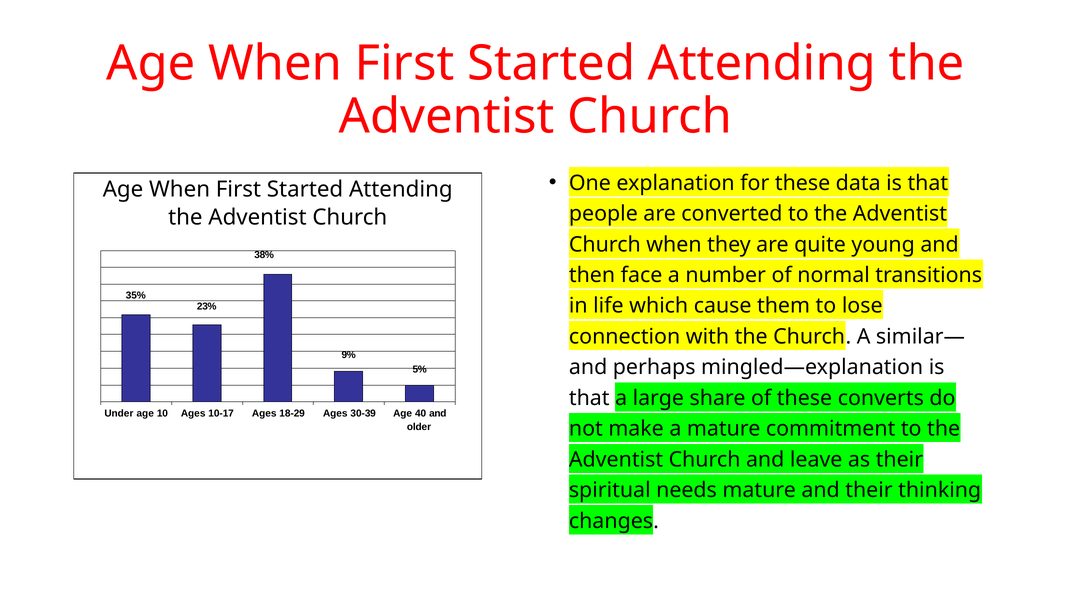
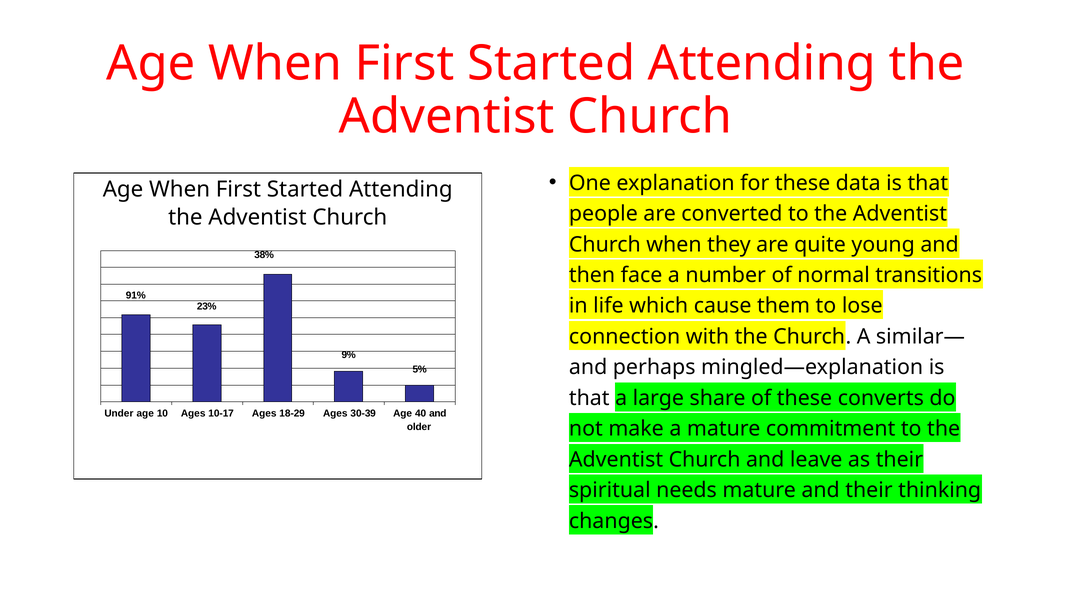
35%: 35% -> 91% (136, 296)
